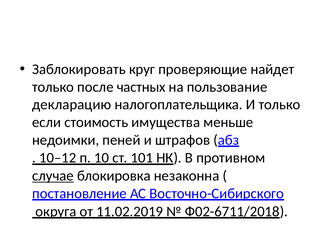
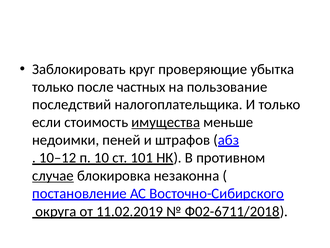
найдет: найдет -> убытка (272, 69)
декларацию: декларацию -> последствий (72, 104)
имущества underline: none -> present (166, 122)
